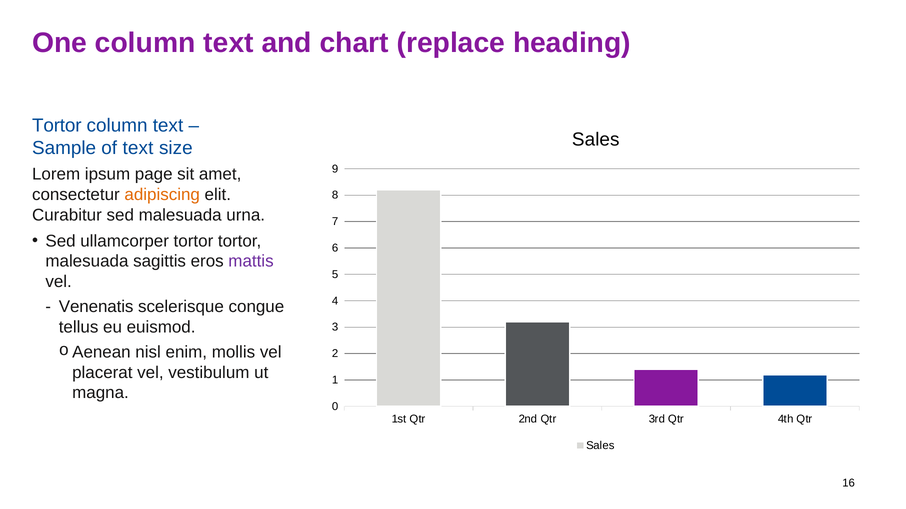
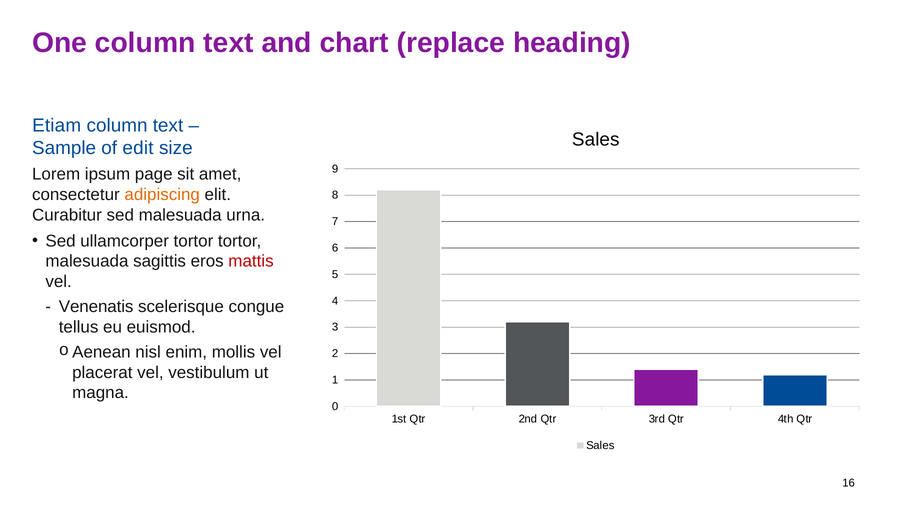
Tortor: Tortor -> Etiam (57, 126)
of text: text -> edit (138, 148)
mattis colour: purple -> red (251, 262)
